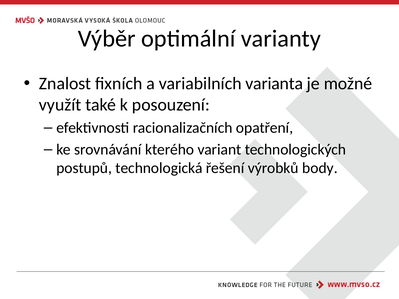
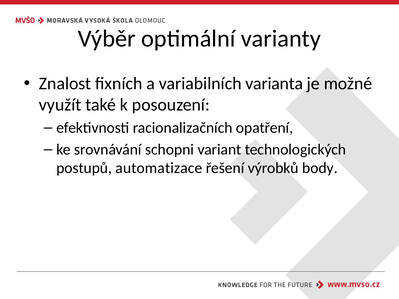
kterého: kterého -> schopni (170, 150)
technologická: technologická -> automatizace (159, 168)
